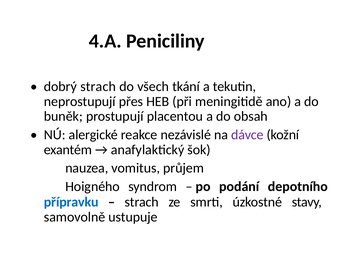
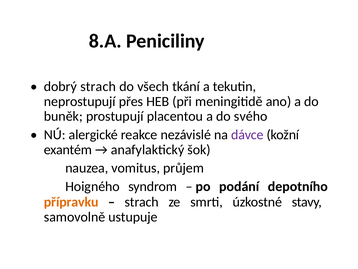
4.A: 4.A -> 8.A (105, 41)
obsah: obsah -> svého (251, 116)
přípravku colour: blue -> orange (71, 202)
